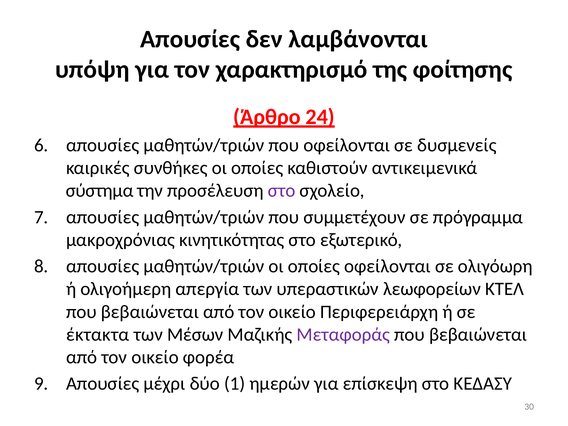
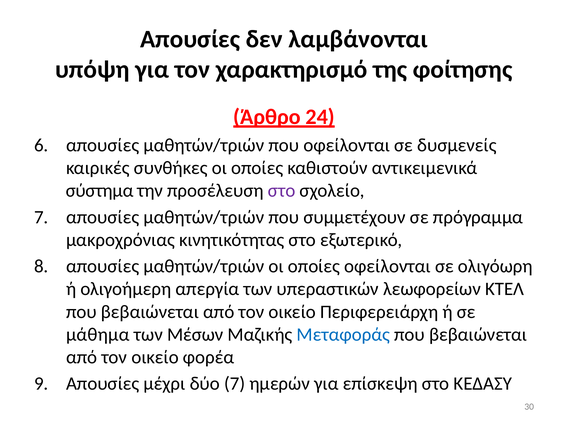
έκτακτα: έκτακτα -> μάθημα (98, 335)
Μεταφοράς colour: purple -> blue (343, 335)
δύο 1: 1 -> 7 (235, 384)
